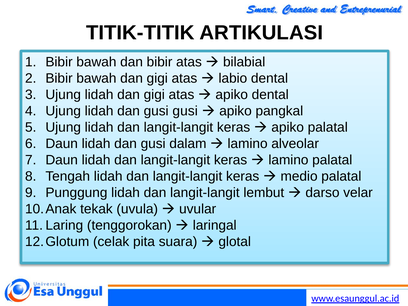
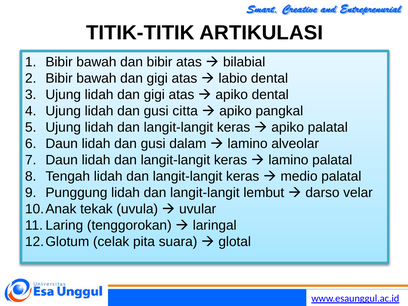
gusi gusi: gusi -> citta (185, 111)
